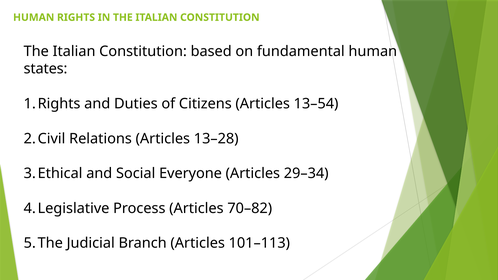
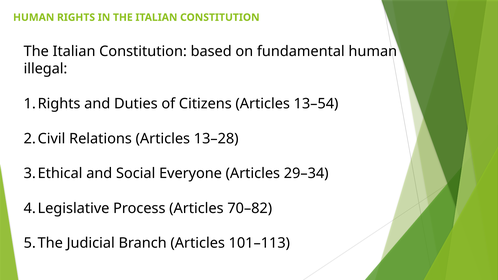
states: states -> illegal (46, 69)
